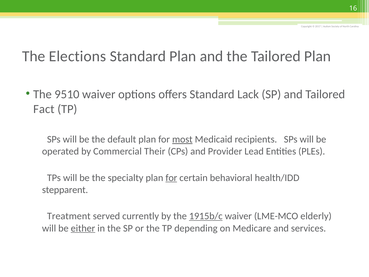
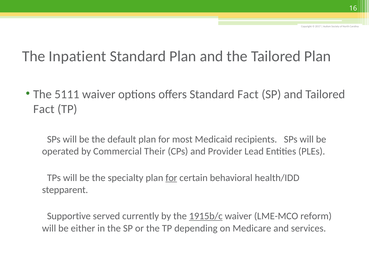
Elections: Elections -> Inpatient (78, 56)
9510: 9510 -> 5111 (67, 94)
Standard Lack: Lack -> Fact (248, 94)
most underline: present -> none (182, 139)
Treatment: Treatment -> Supportive (69, 216)
elderly: elderly -> reform (316, 216)
either underline: present -> none (83, 228)
